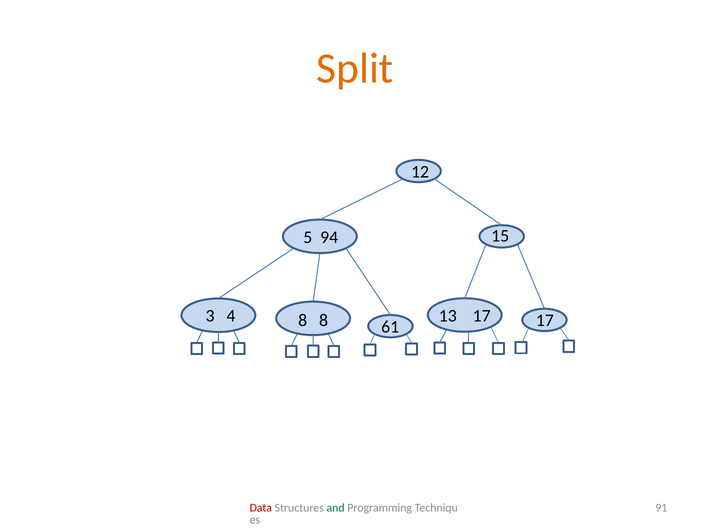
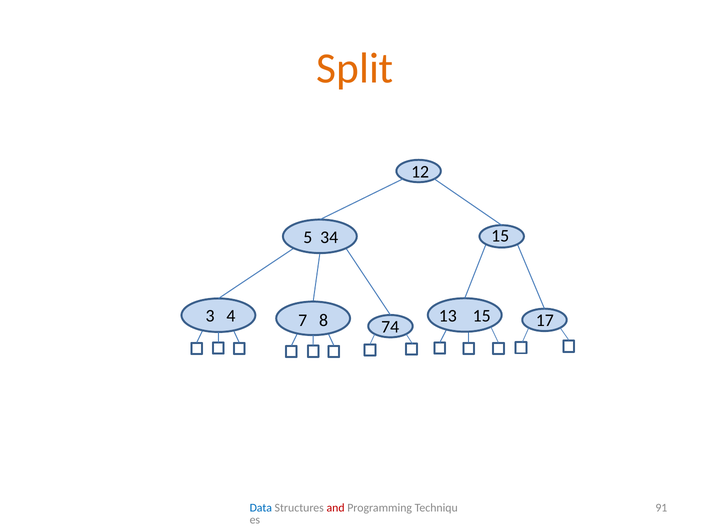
94: 94 -> 34 (329, 238)
4 8: 8 -> 7 (303, 321)
61: 61 -> 74 (390, 327)
13 17: 17 -> 15 (482, 316)
Data colour: red -> blue (261, 508)
and colour: green -> red (336, 508)
